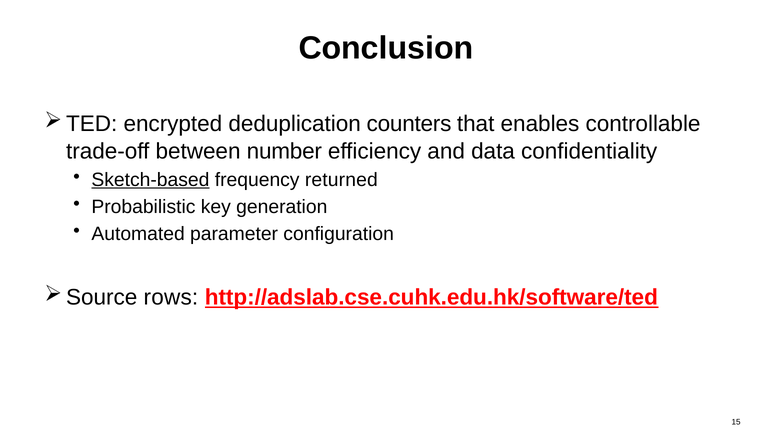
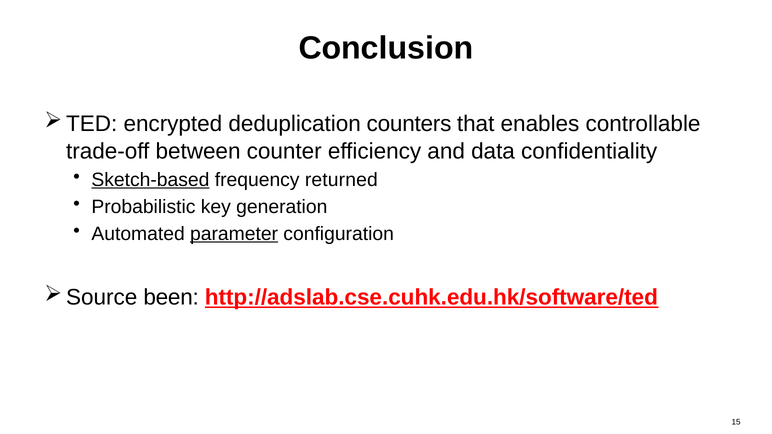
number: number -> counter (284, 151)
parameter underline: none -> present (234, 234)
rows: rows -> been (171, 298)
